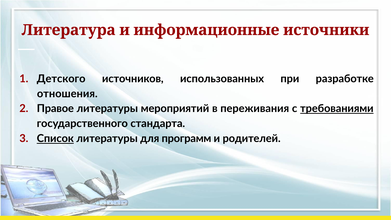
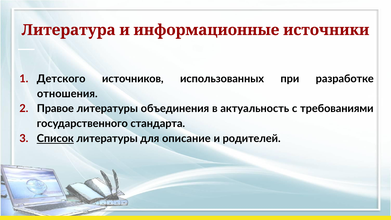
мероприятий: мероприятий -> объединения (175, 109)
переживания: переживания -> актуальность (255, 109)
требованиями underline: present -> none (337, 109)
программ: программ -> описание (186, 139)
